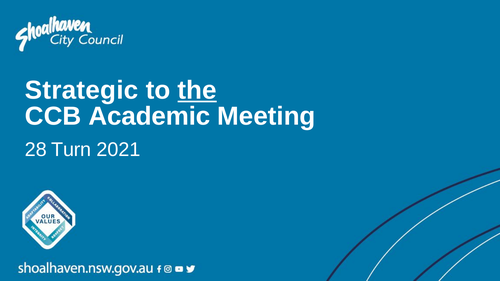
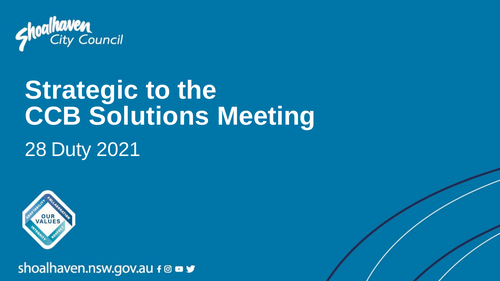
the underline: present -> none (197, 90)
Academic: Academic -> Solutions (149, 116)
Turn: Turn -> Duty (71, 150)
